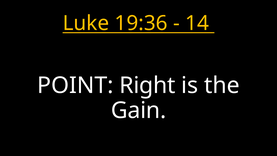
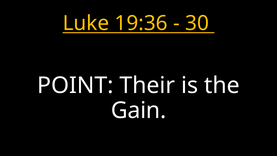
14: 14 -> 30 (197, 23)
Right: Right -> Their (147, 85)
